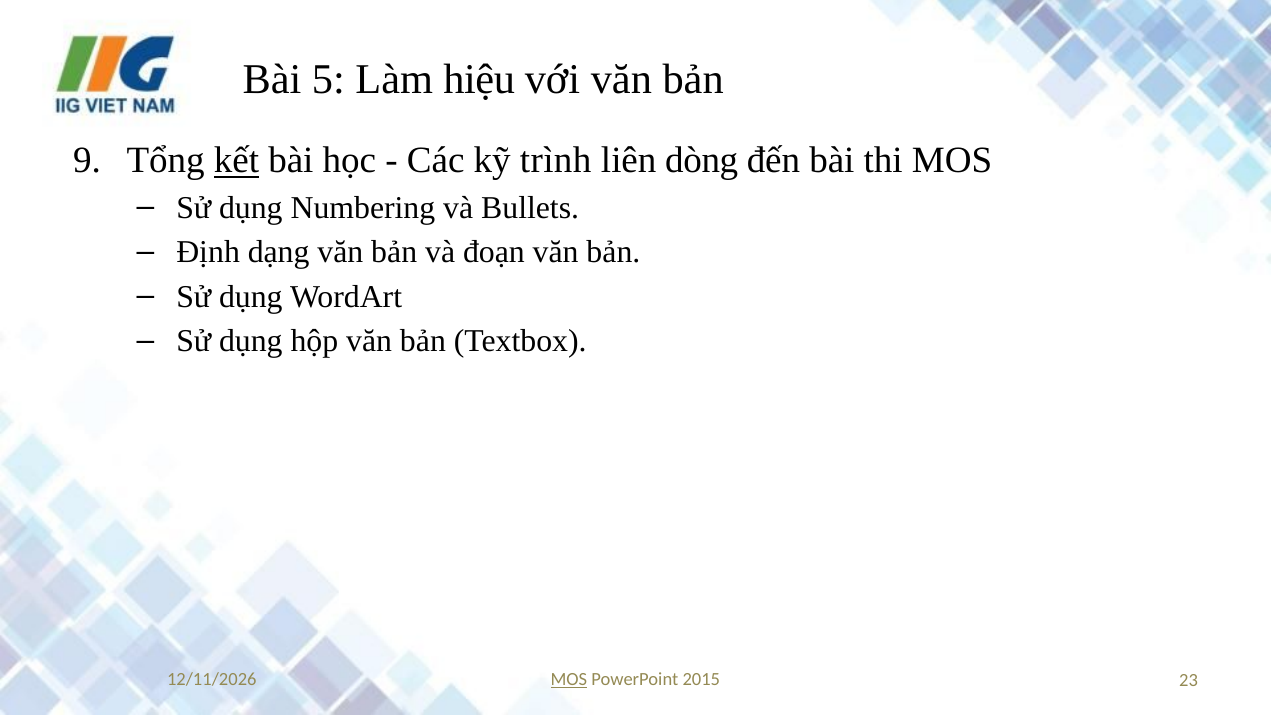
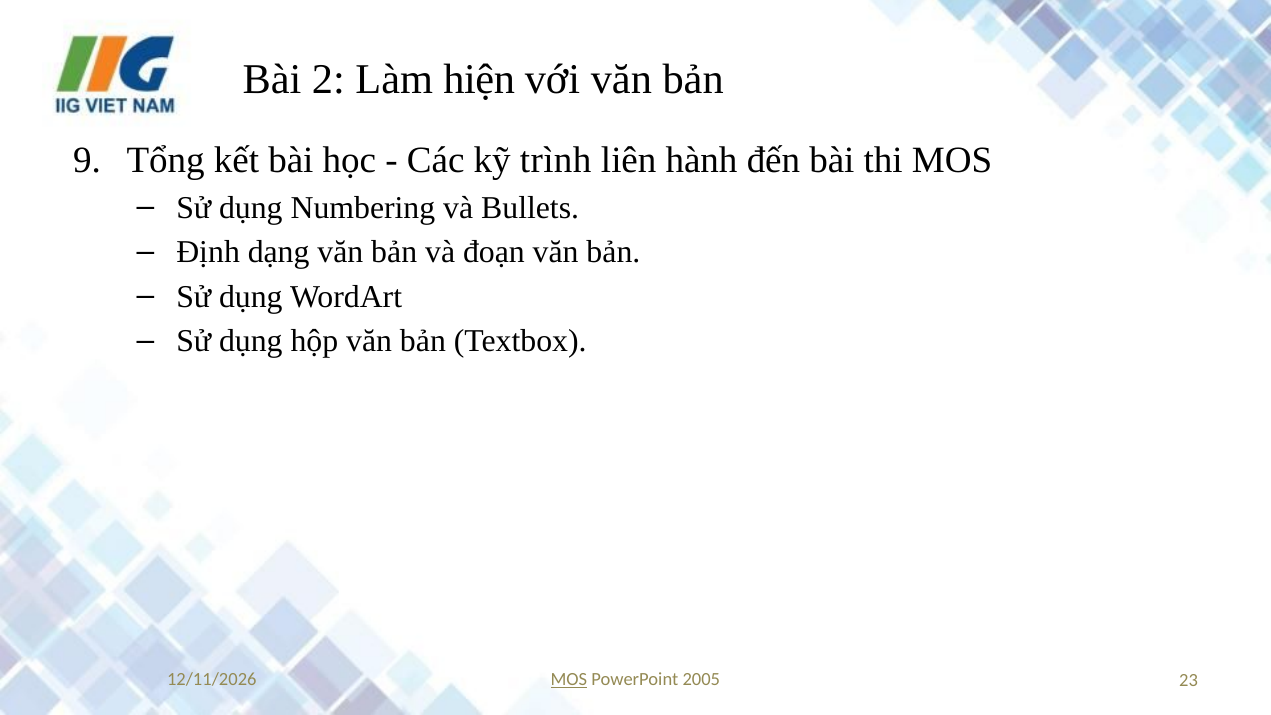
5: 5 -> 2 (328, 80)
hiệu: hiệu -> hiện (479, 80)
kết underline: present -> none (237, 161)
dòng: dòng -> hành (702, 161)
2015: 2015 -> 2005 (701, 680)
